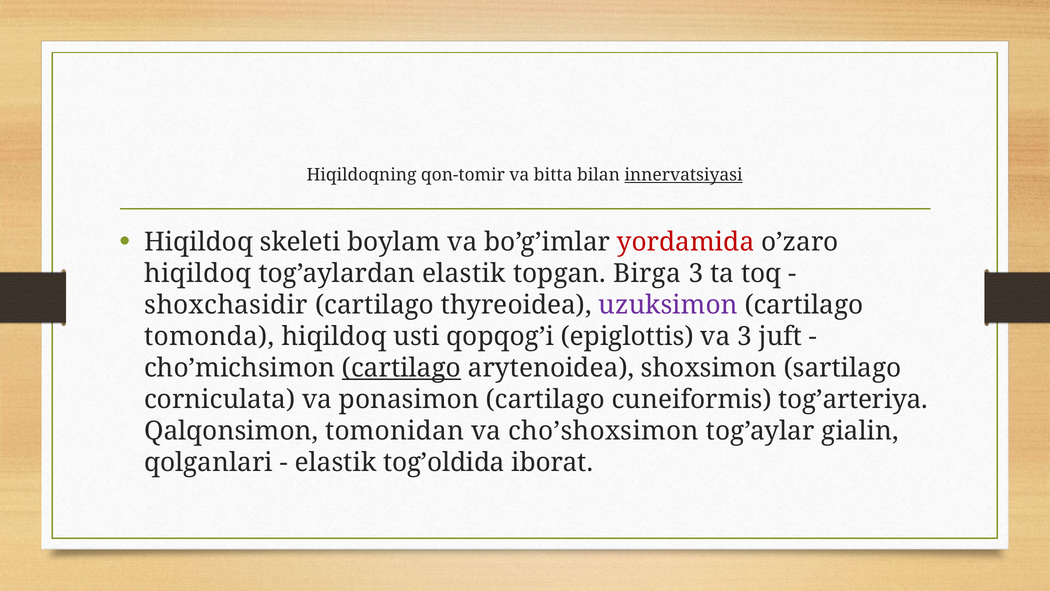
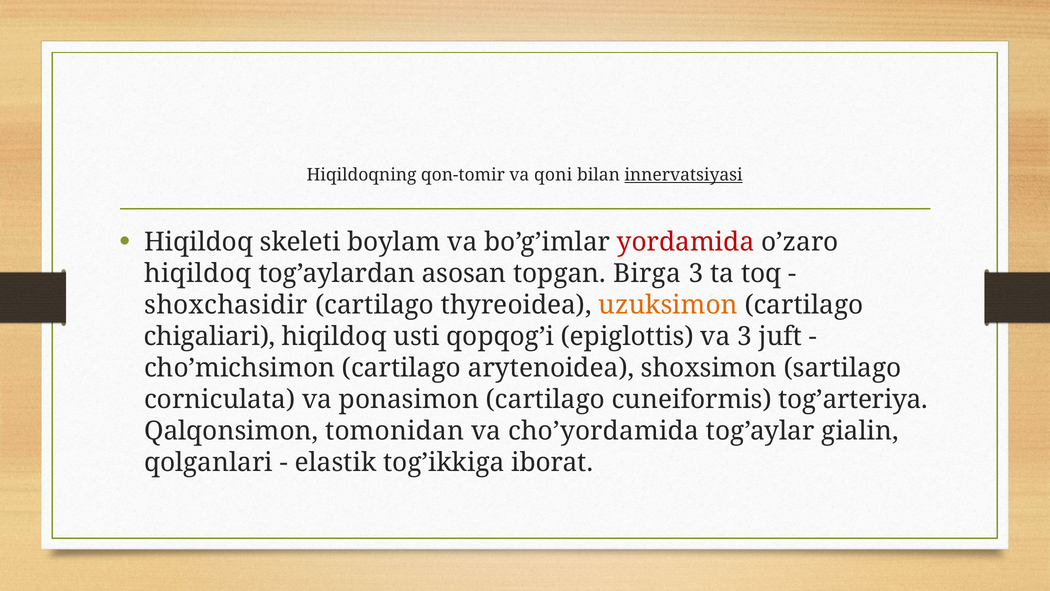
bitta: bitta -> qoni (553, 175)
tog’aylardan elastik: elastik -> asosan (464, 273)
uzuksimon colour: purple -> orange (668, 305)
tomonda: tomonda -> chigaliari (210, 336)
cartilago underline: present -> none (401, 368)
cho’shoxsimon: cho’shoxsimon -> cho’yordamida (603, 431)
tog’oldida: tog’oldida -> tog’ikkiga (444, 462)
